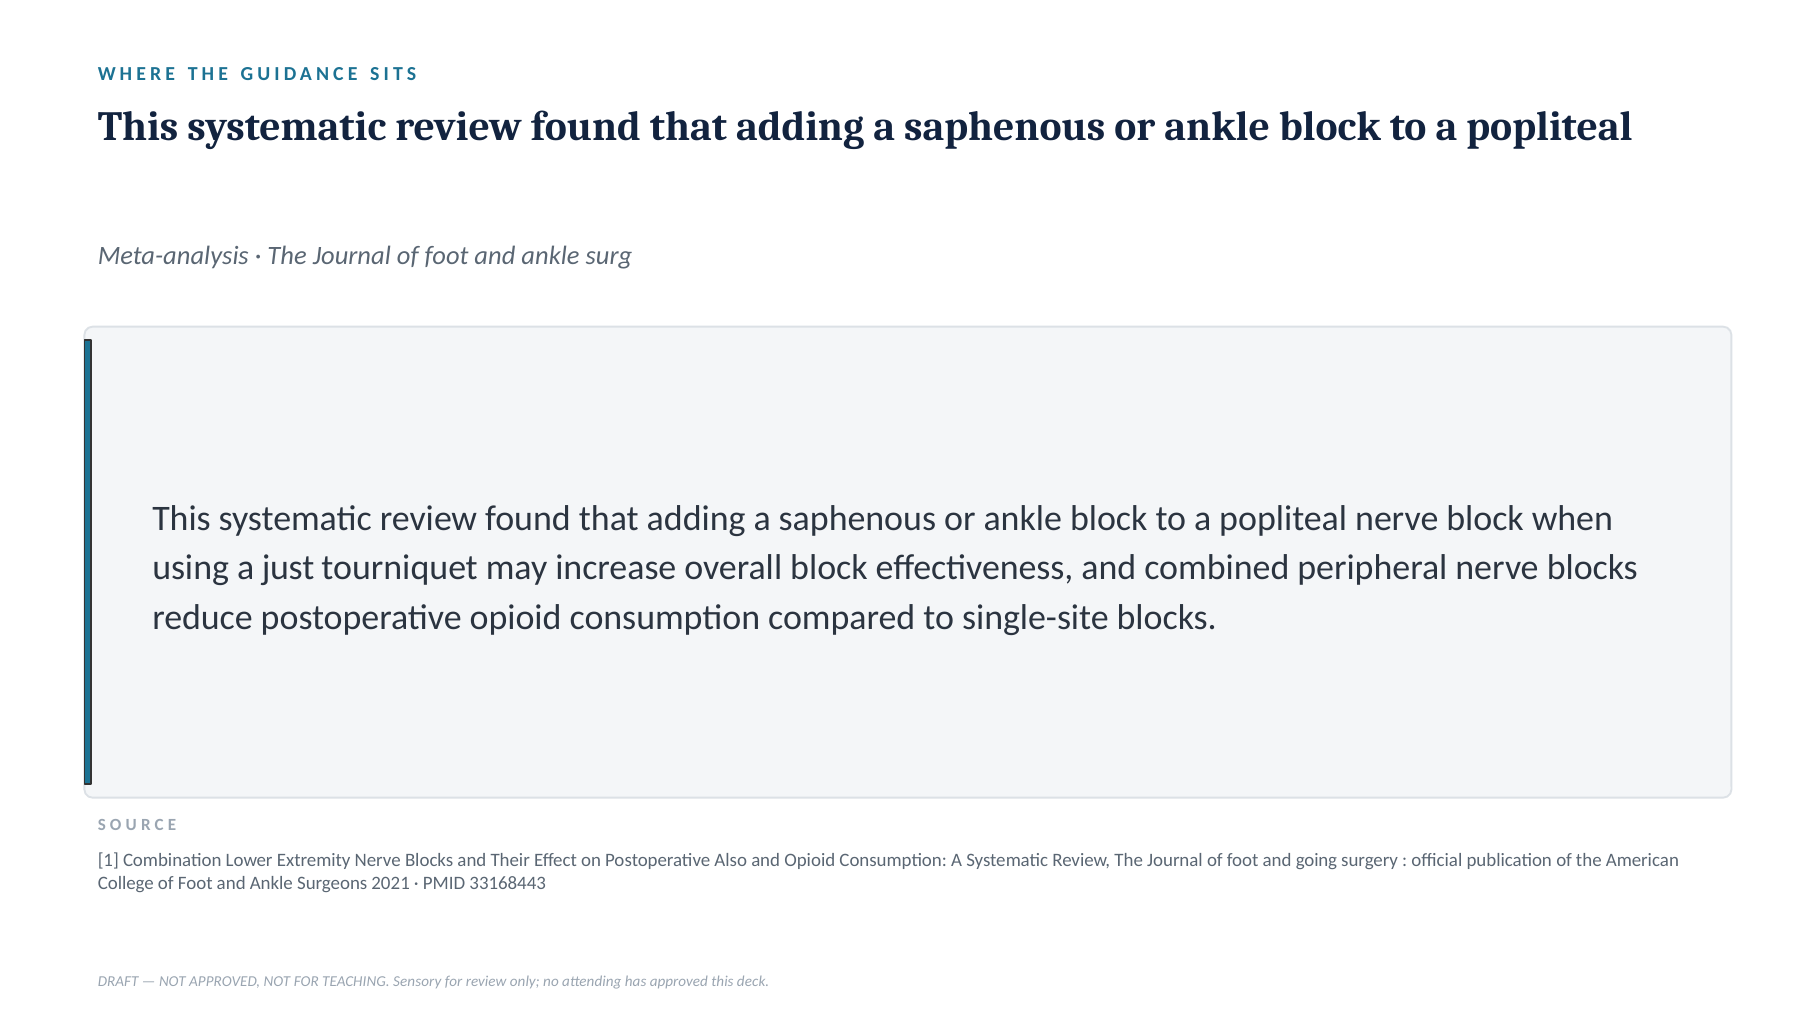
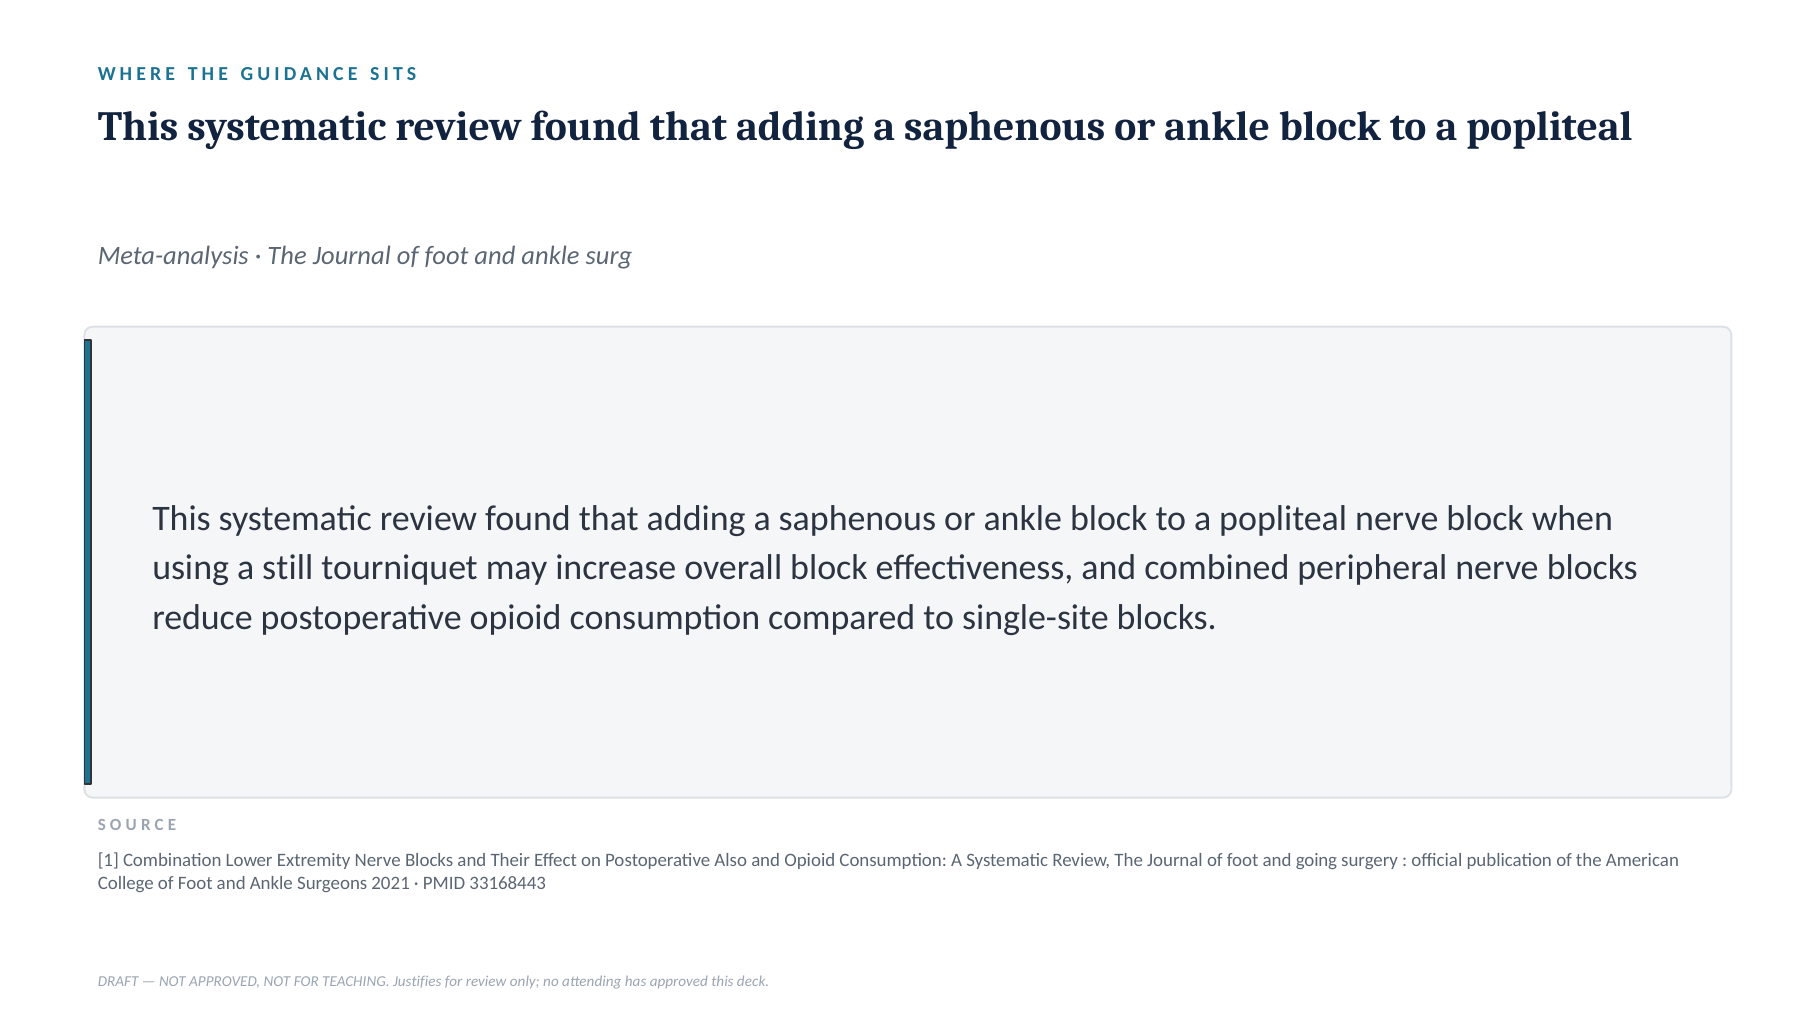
just: just -> still (288, 568)
Sensory: Sensory -> Justifies (417, 982)
